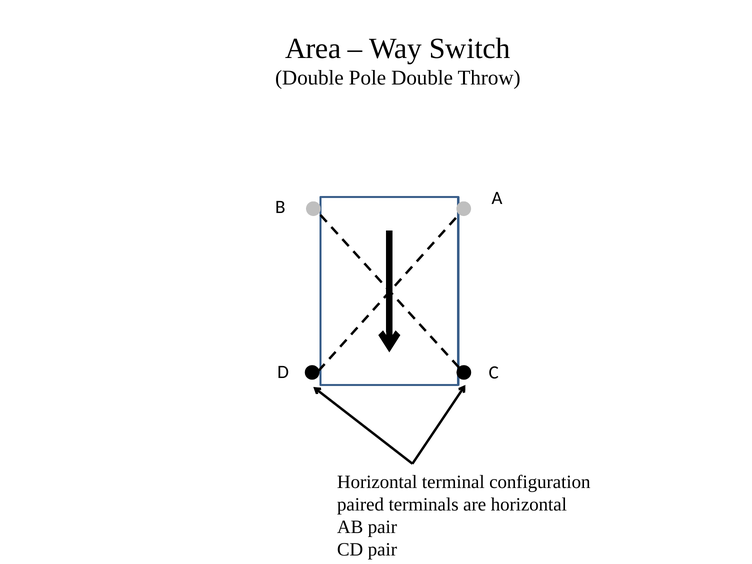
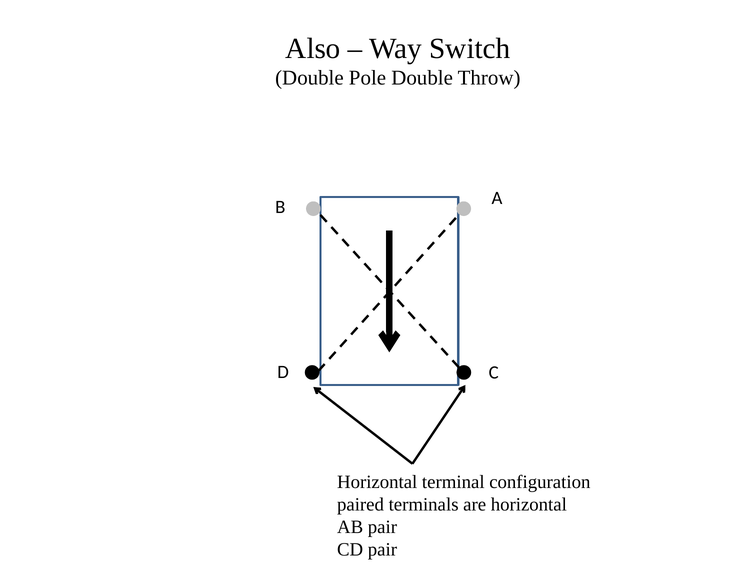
Area: Area -> Also (313, 48)
